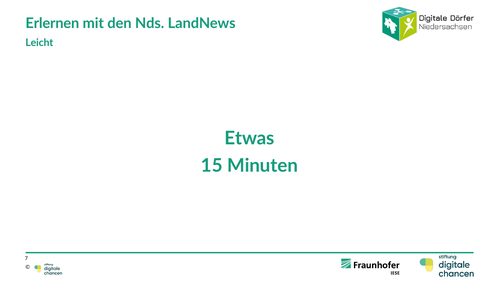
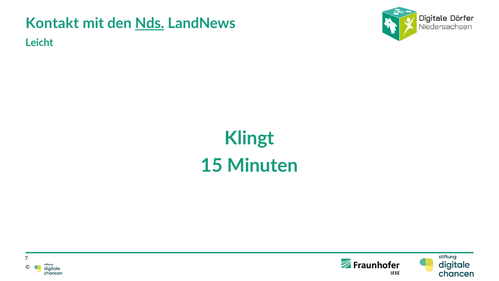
Erlernen: Erlernen -> Kontakt (52, 23)
Nds underline: none -> present (150, 23)
Etwas: Etwas -> Klingt (249, 138)
